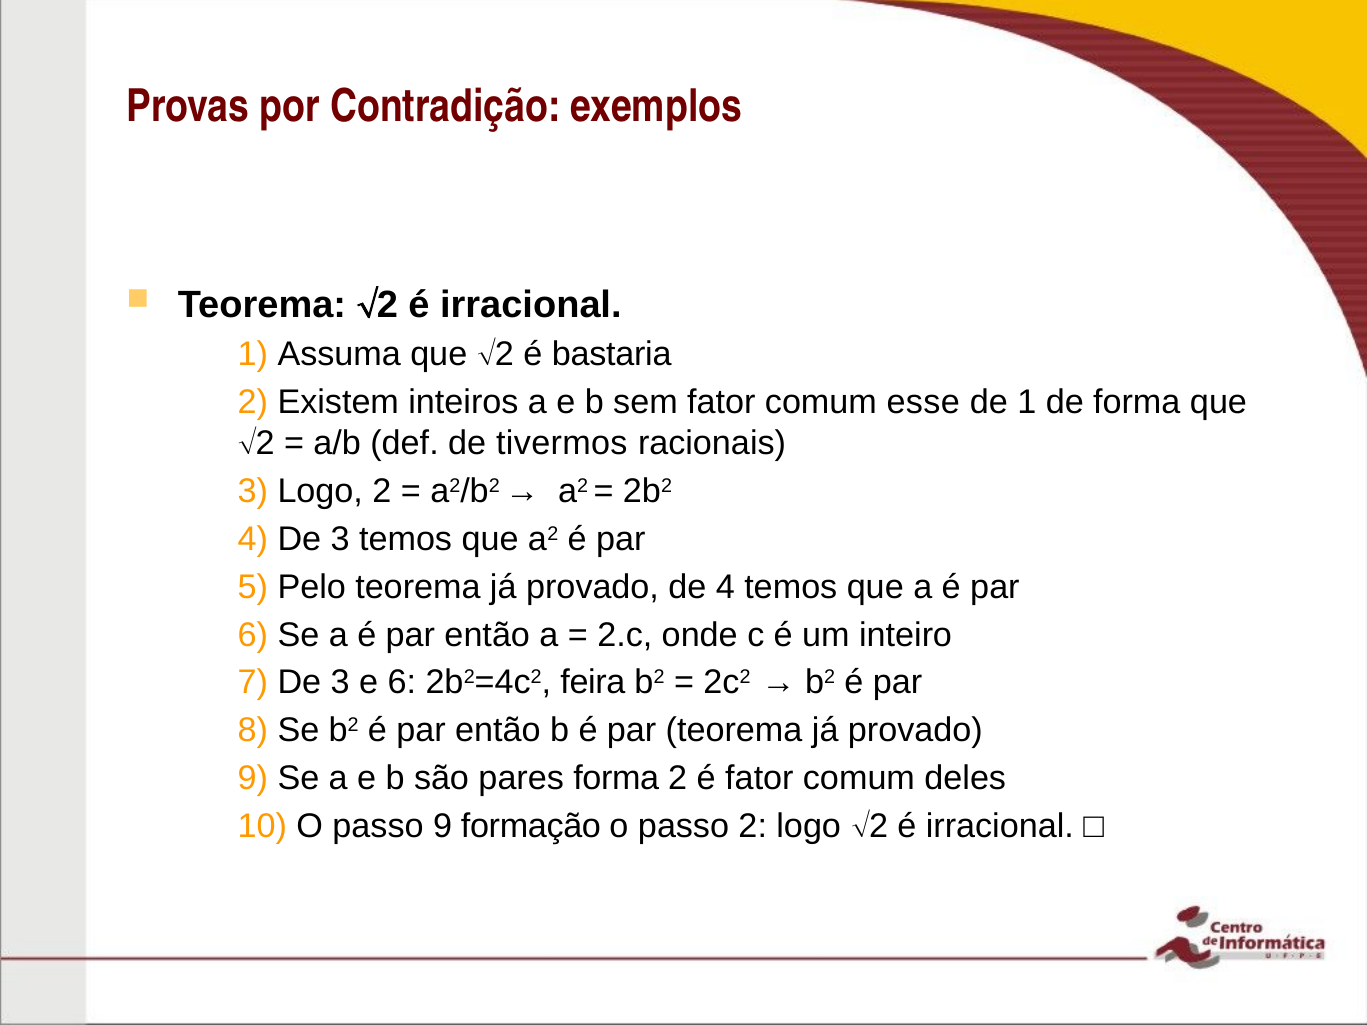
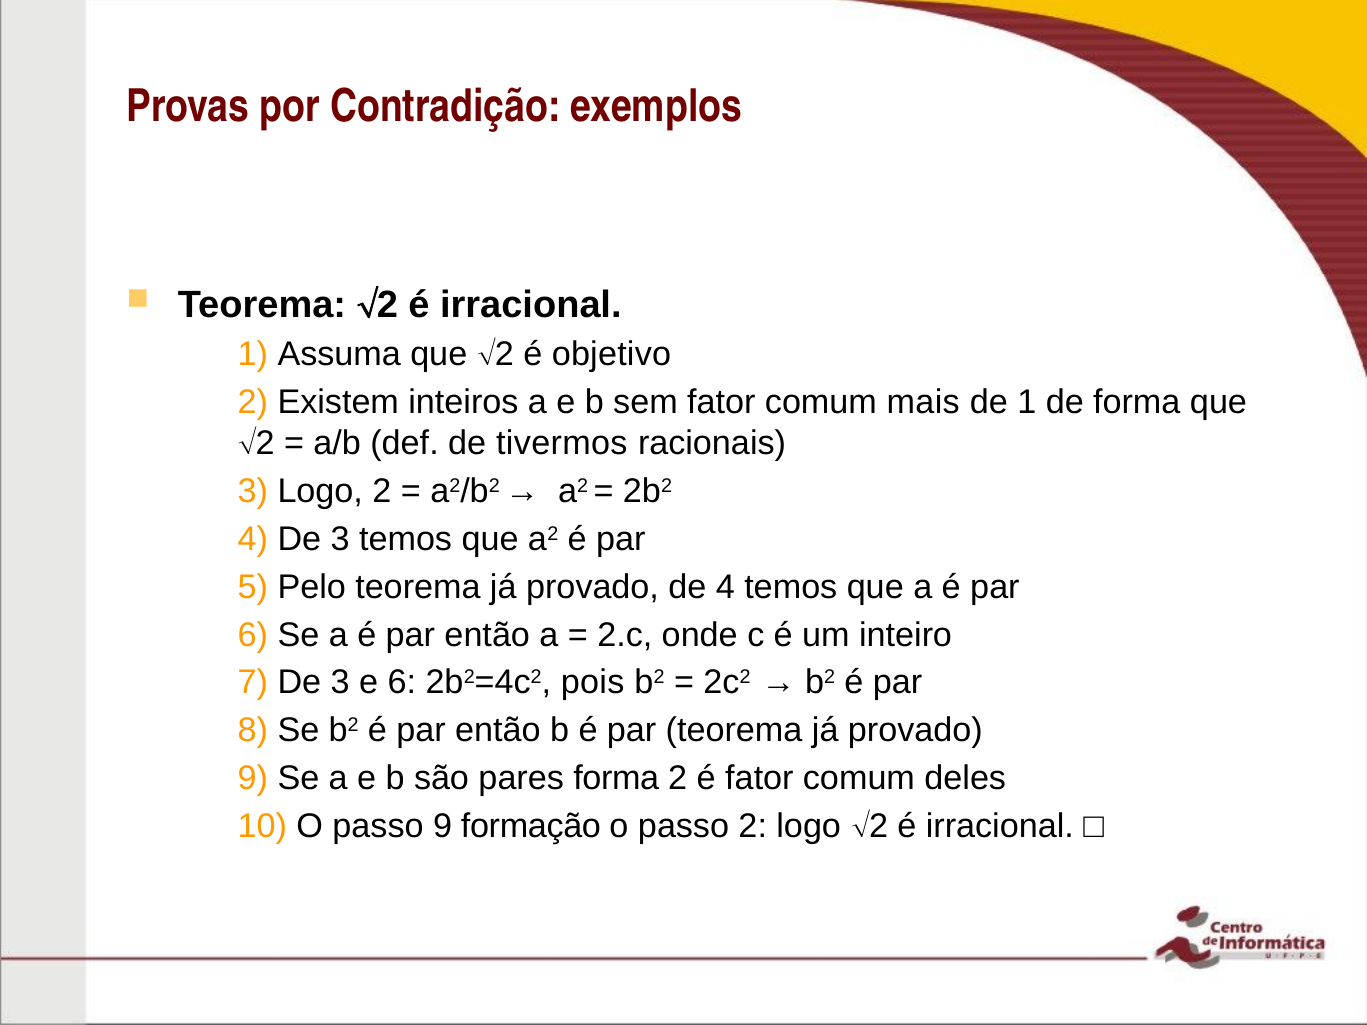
bastaria: bastaria -> objetivo (611, 355)
esse: esse -> mais (923, 403)
feira: feira -> pois (593, 683)
